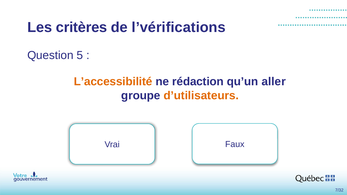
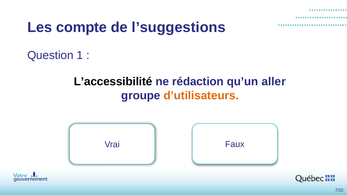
critères: critères -> compte (82, 27)
l’vérifications: l’vérifications -> l’suggestions (179, 27)
5: 5 -> 1 (80, 55)
L’accessibilité colour: orange -> black (113, 82)
